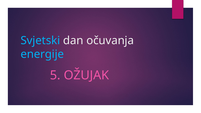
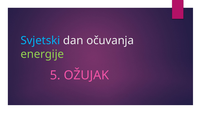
energije colour: light blue -> light green (42, 54)
